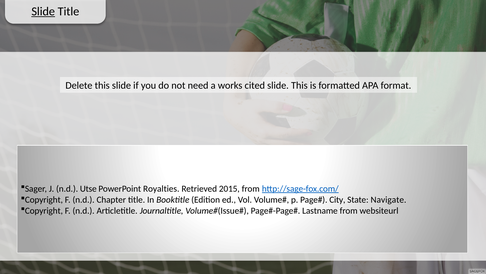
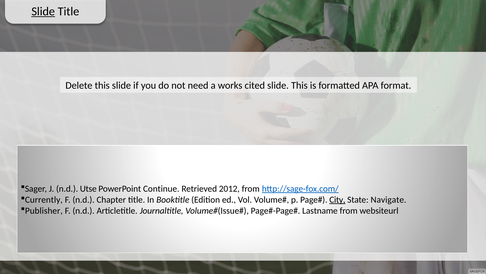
Royalties: Royalties -> Continue (161, 188)
2015: 2015 -> 2012 (229, 188)
Copyright: Copyright -> Currently (44, 199)
City underline: none -> present (337, 199)
Copyright: Copyright -> Publisher (44, 210)
